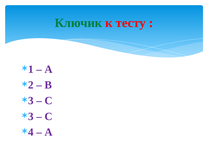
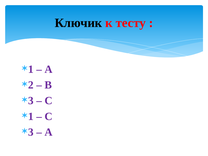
Ключик colour: green -> black (78, 23)
3: 3 -> 1 (31, 116)
4: 4 -> 3 (31, 132)
